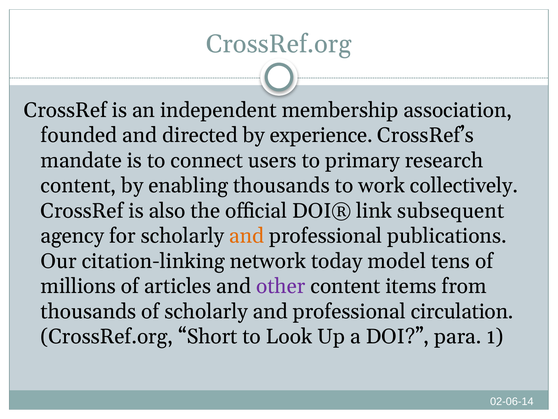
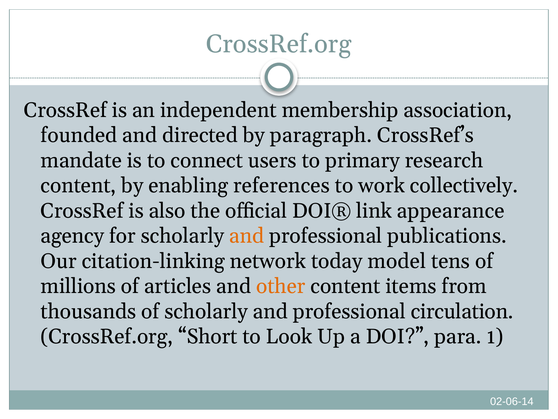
experience: experience -> paragraph (321, 135)
enabling thousands: thousands -> references (281, 185)
subsequent: subsequent -> appearance (451, 211)
other colour: purple -> orange (281, 286)
